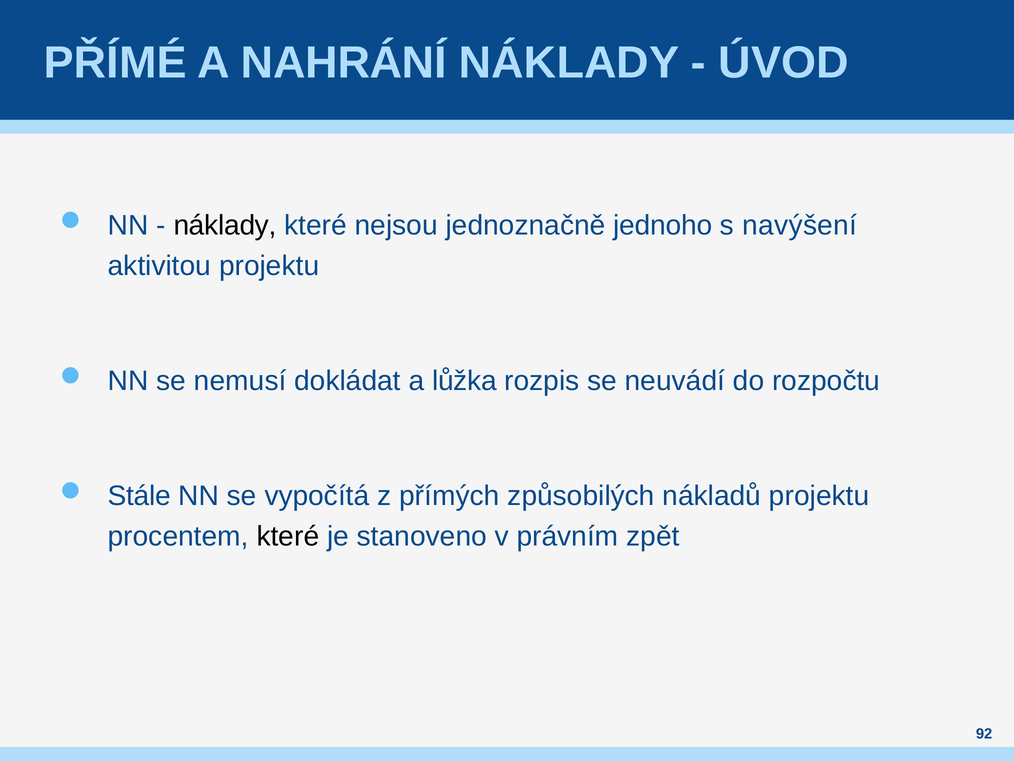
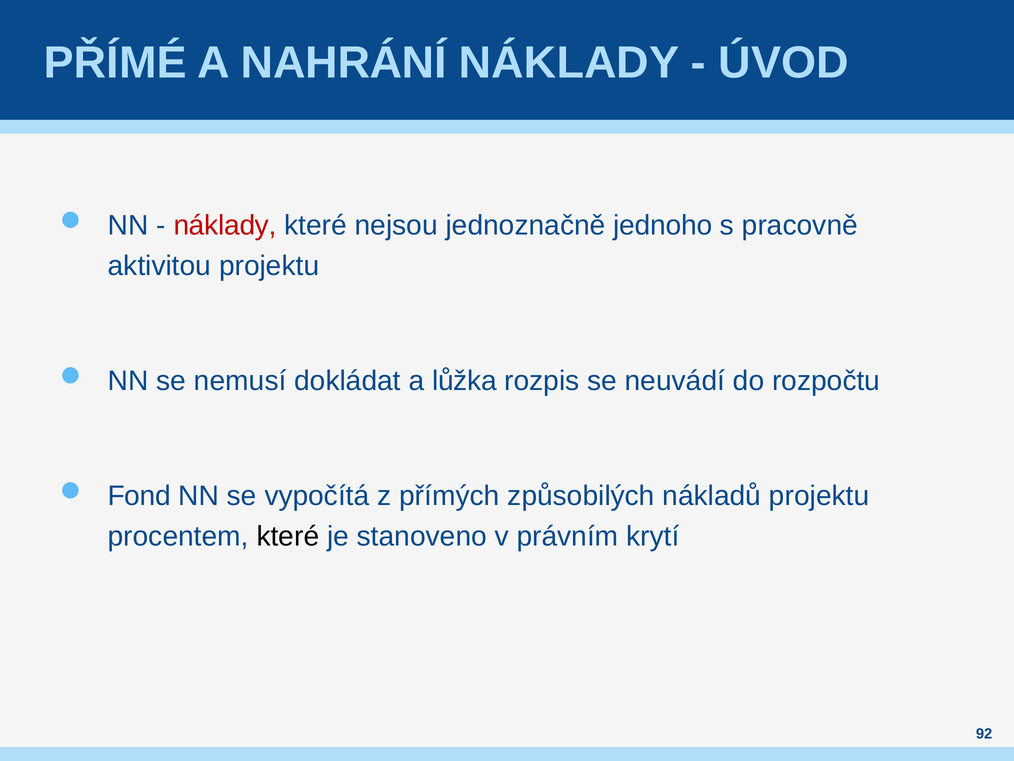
náklady colour: black -> red (225, 225)
navýšení: navýšení -> pracovně (800, 225)
Stále: Stále -> Fond (139, 496)
zpět: zpět -> krytí (653, 536)
